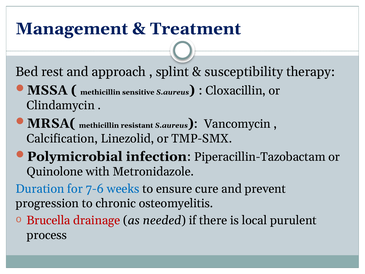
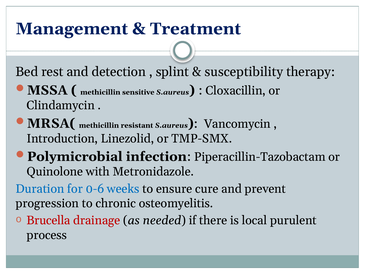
approach: approach -> detection (119, 72)
Calcification: Calcification -> Introduction (62, 138)
7-6: 7-6 -> 0-6 (95, 189)
